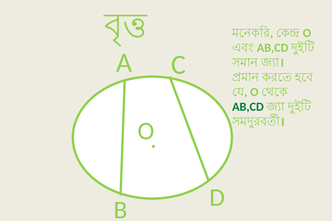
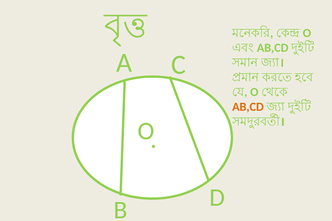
AB,CD colour: green -> orange (248, 107)
